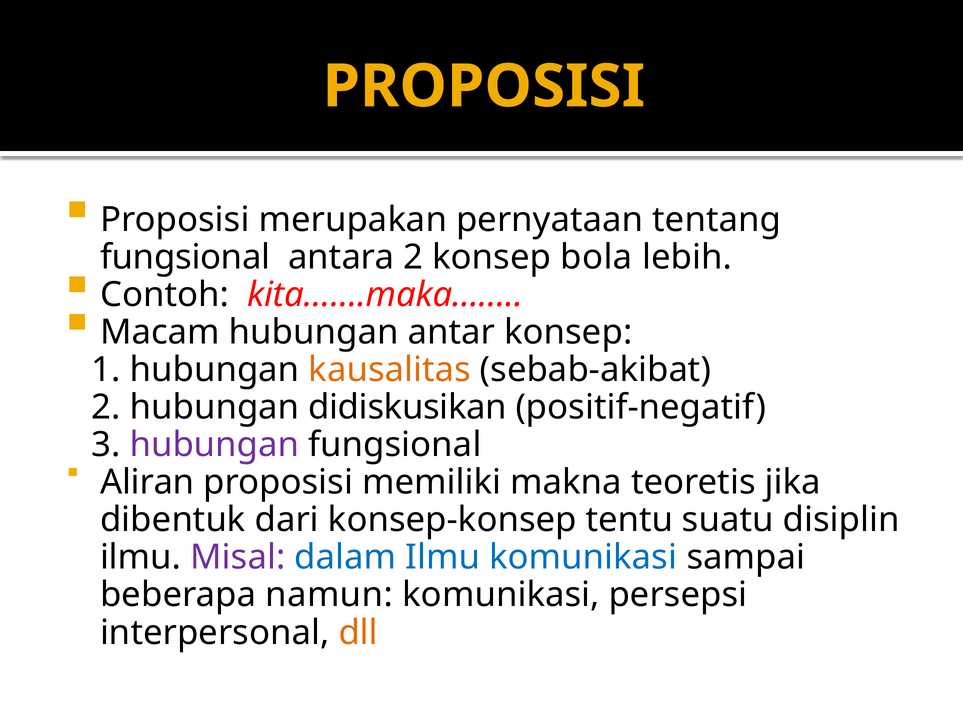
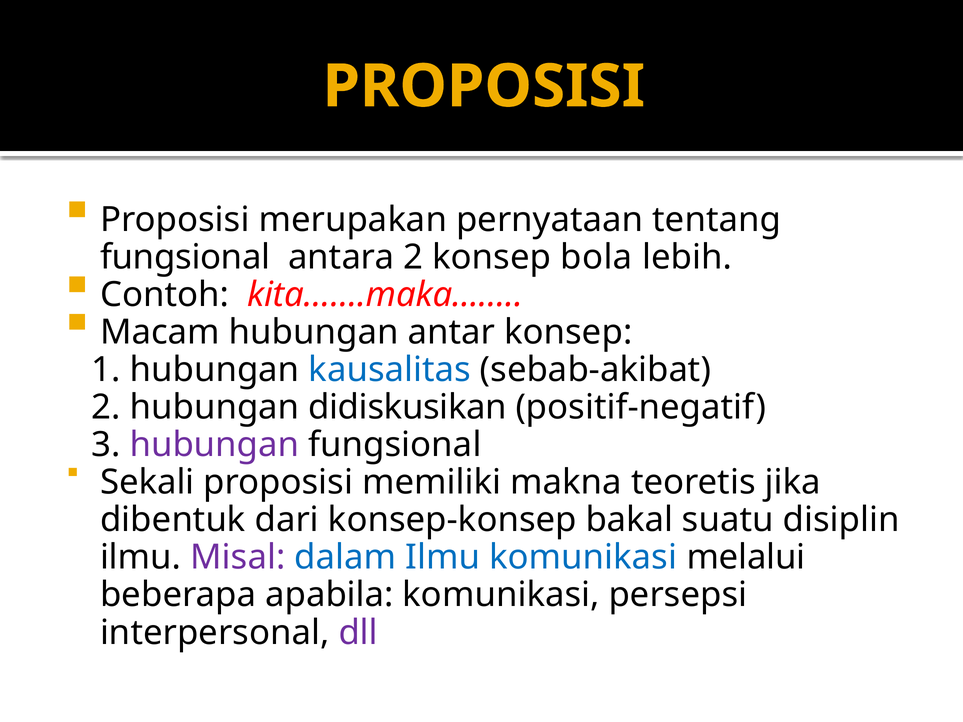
kausalitas colour: orange -> blue (390, 370)
Aliran: Aliran -> Sekali (147, 483)
tentu: tentu -> bakal (629, 520)
sampai: sampai -> melalui (746, 558)
namun: namun -> apabila (329, 595)
dll colour: orange -> purple (358, 633)
